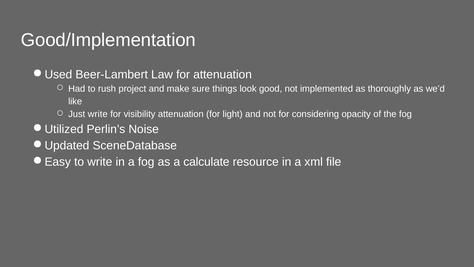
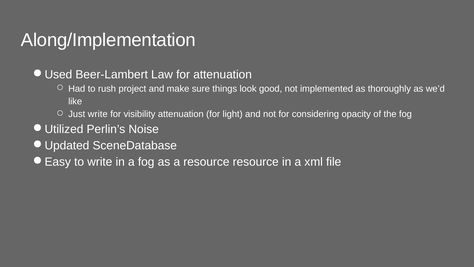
Good/Implementation: Good/Implementation -> Along/Implementation (108, 40)
a calculate: calculate -> resource (206, 162)
